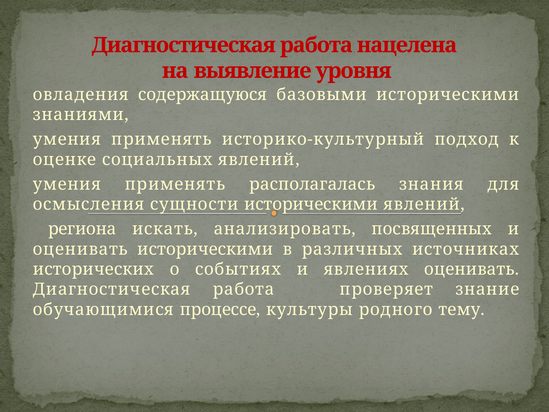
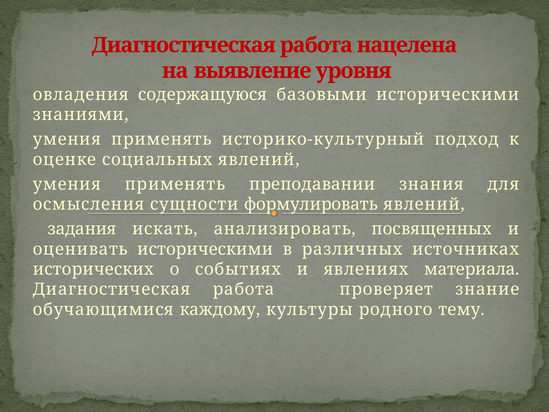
располагалась: располагалась -> преподавании (312, 184)
сущности историческими: историческими -> формулировать (311, 204)
региона: региона -> задания (82, 229)
явлениях оценивать: оценивать -> материала (472, 269)
процессе: процессе -> каждому (220, 309)
